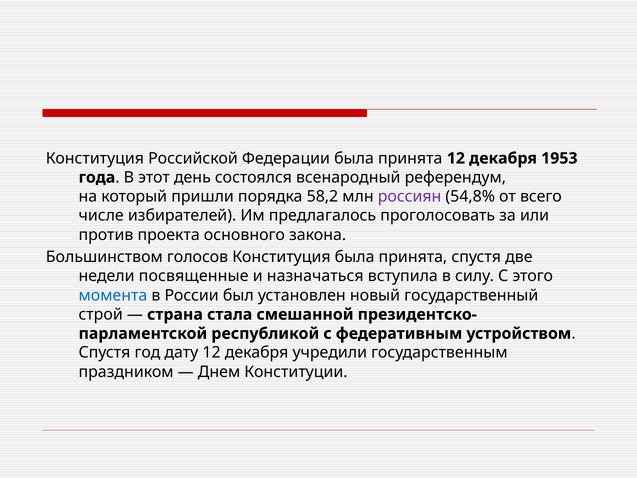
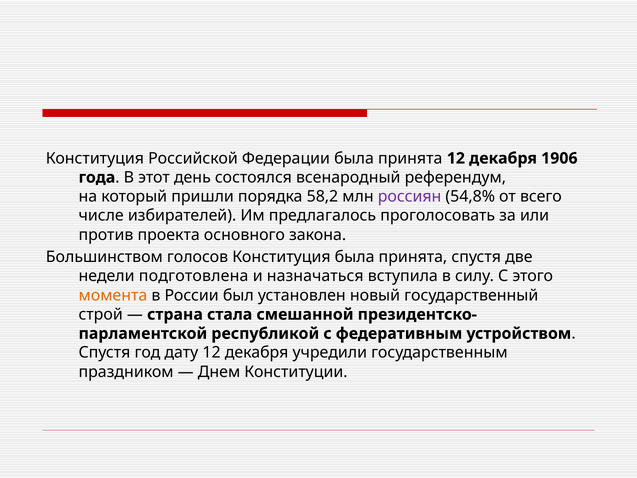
1953: 1953 -> 1906 (559, 158)
посвященные: посвященные -> подготовлена (194, 276)
момента colour: blue -> orange (113, 295)
